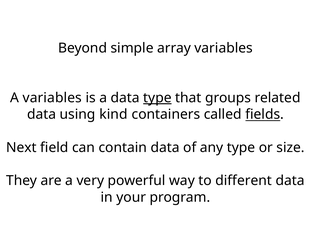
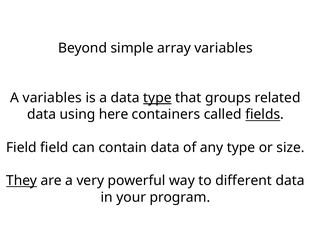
kind: kind -> here (114, 114)
Next: Next -> Field (21, 148)
They underline: none -> present (22, 181)
